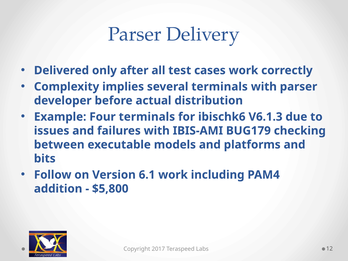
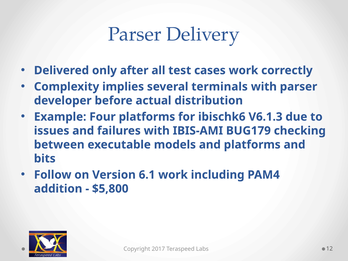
Four terminals: terminals -> platforms (147, 117)
